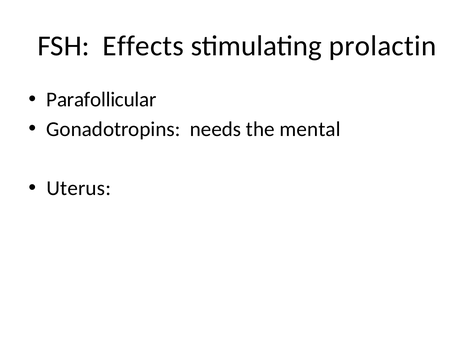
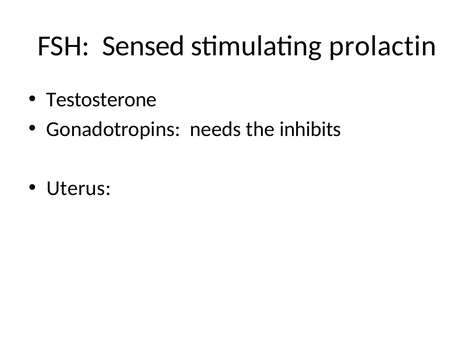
Effects: Effects -> Sensed (144, 46)
Parafollicular: Parafollicular -> Testosterone (101, 100)
mental: mental -> inhibits (310, 129)
